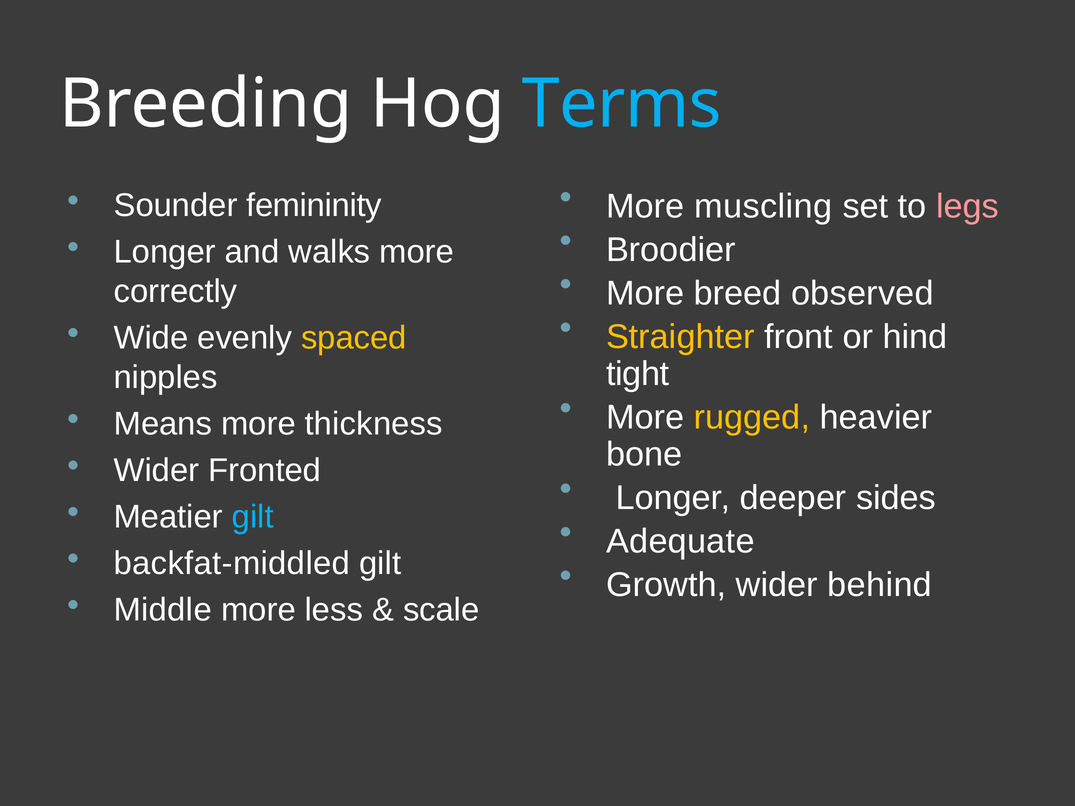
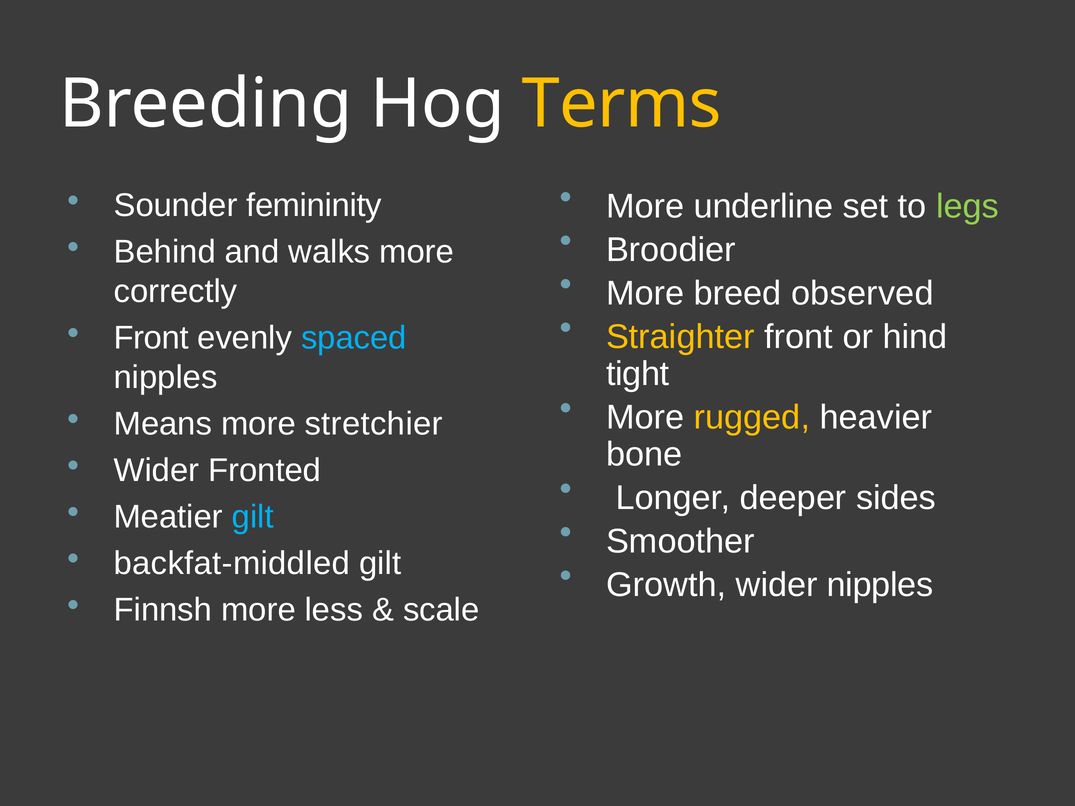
Terms colour: light blue -> yellow (622, 104)
muscling: muscling -> underline (763, 207)
legs colour: pink -> light green (968, 207)
Longer: Longer -> Behind (165, 252)
Wide: Wide -> Front (151, 338)
spaced colour: yellow -> light blue (354, 338)
thickness: thickness -> stretchier (374, 424)
Adequate: Adequate -> Smoother (680, 542)
wider behind: behind -> nipples (880, 585)
Middle: Middle -> Finnsh (163, 610)
